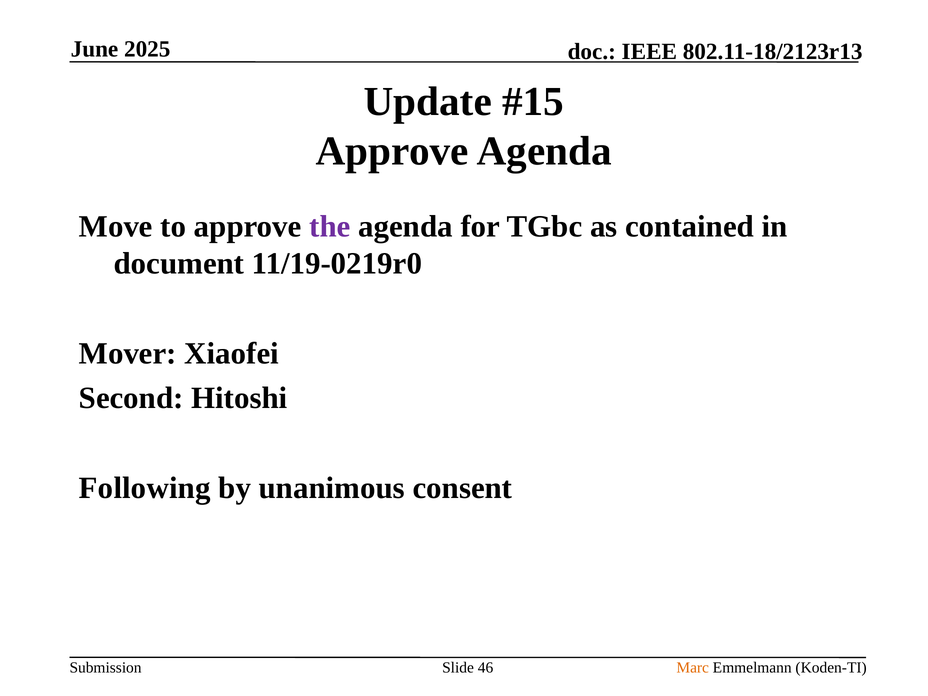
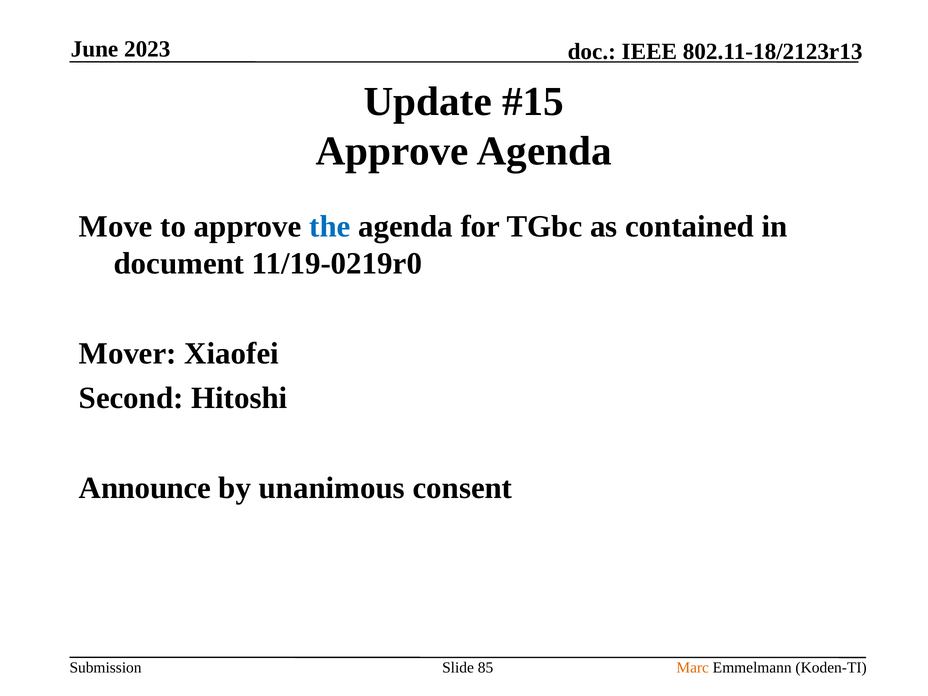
2025: 2025 -> 2023 (147, 49)
the colour: purple -> blue (330, 226)
Following: Following -> Announce (145, 488)
46: 46 -> 85 (486, 668)
